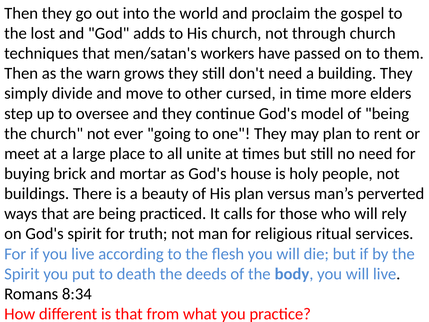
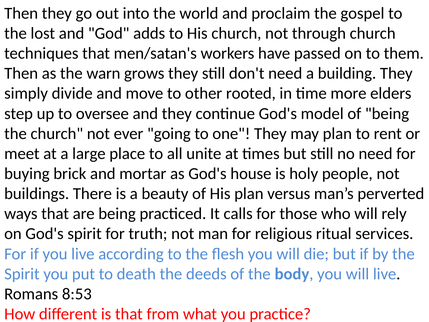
cursed: cursed -> rooted (251, 93)
8:34: 8:34 -> 8:53 (77, 294)
